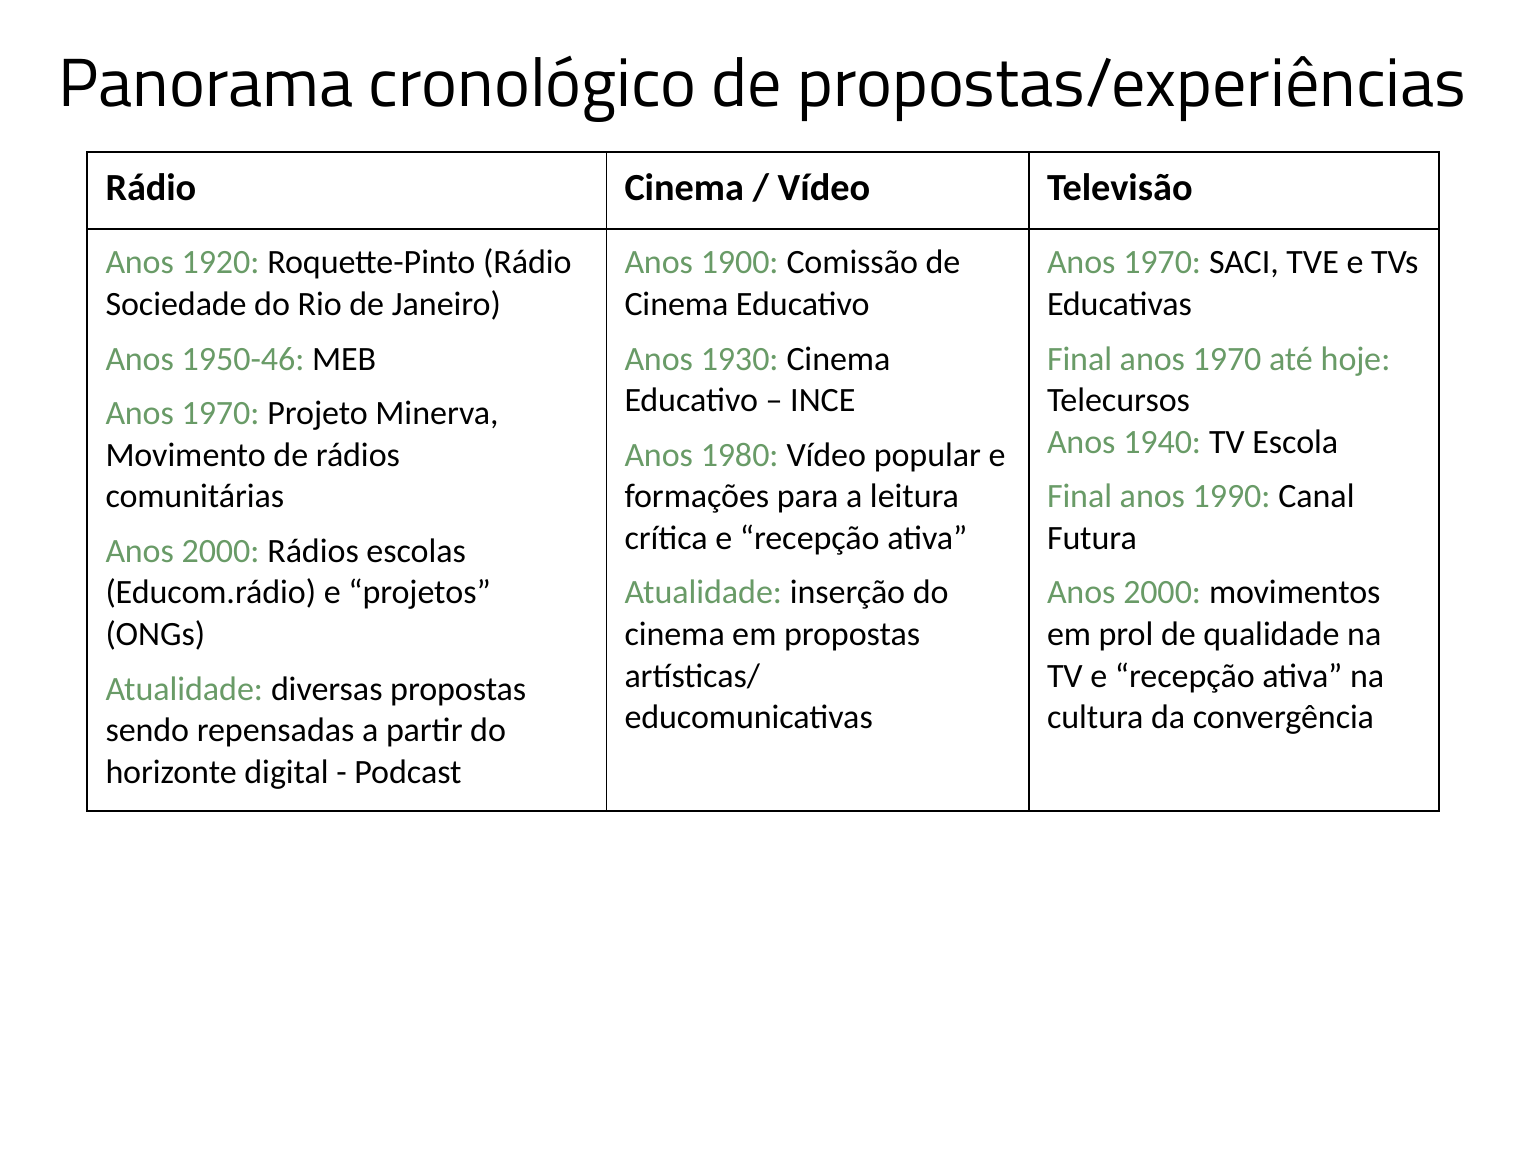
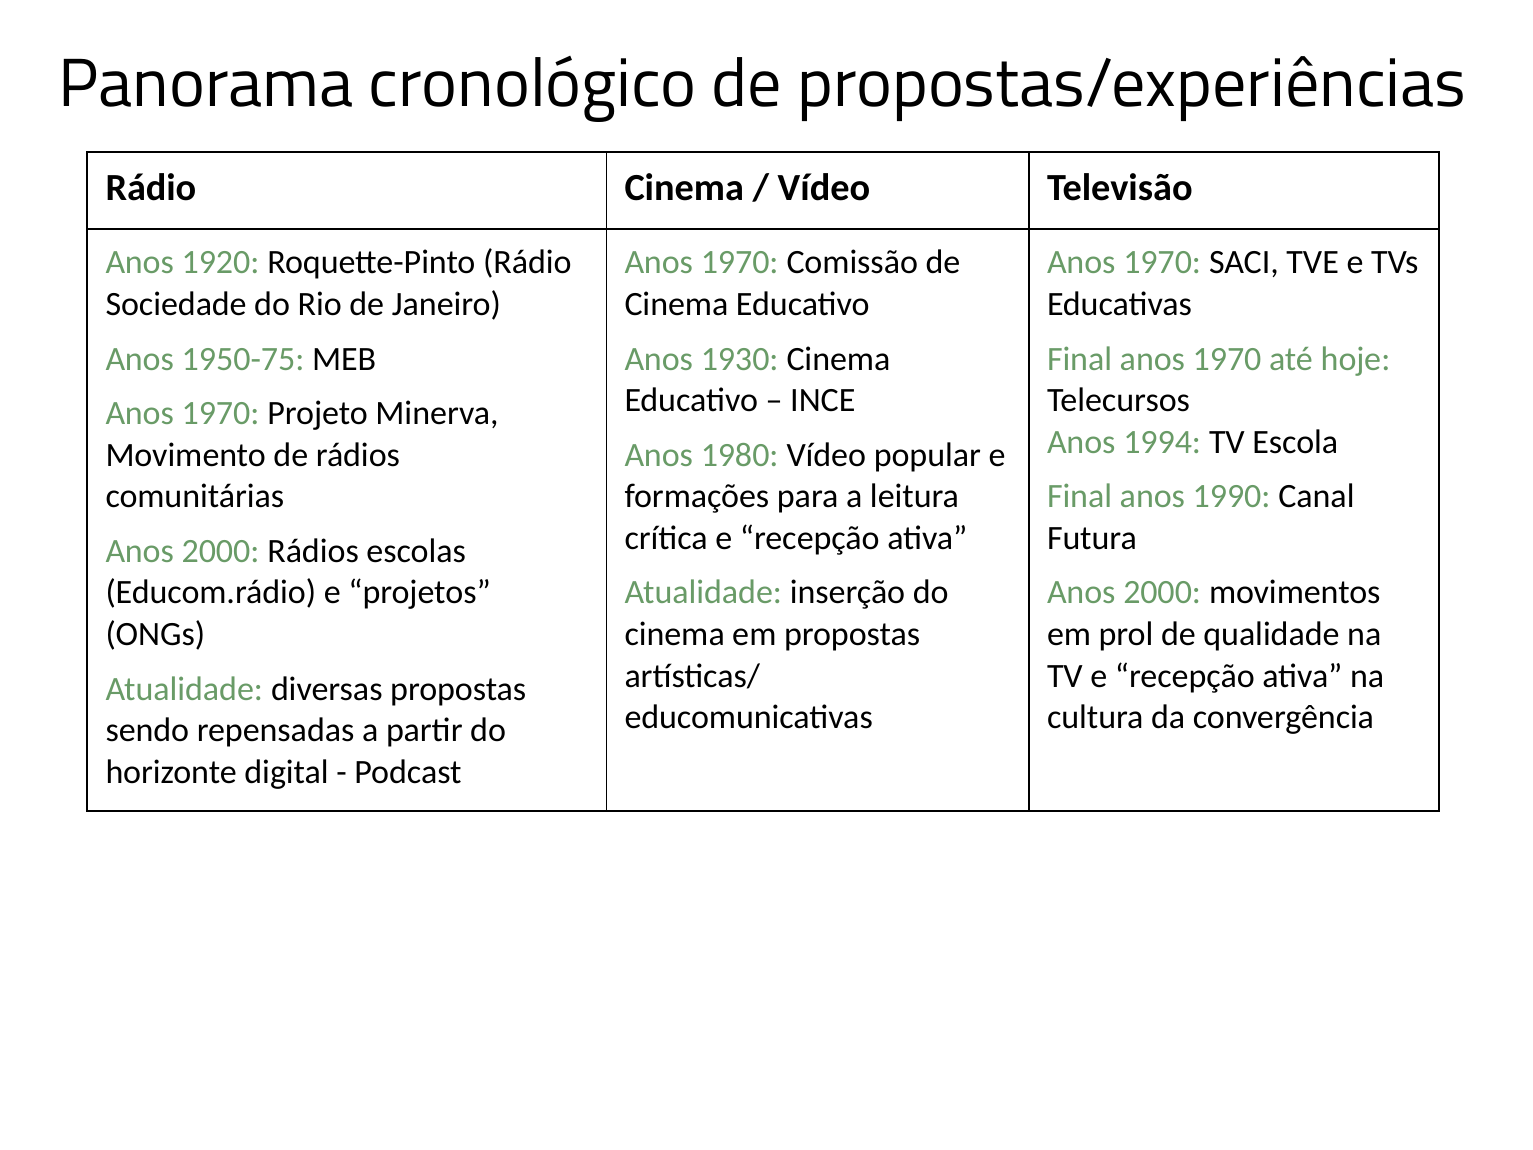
1900: 1900 -> 1970 (740, 263)
1950-46: 1950-46 -> 1950-75 (243, 359)
1940: 1940 -> 1994 (1162, 442)
